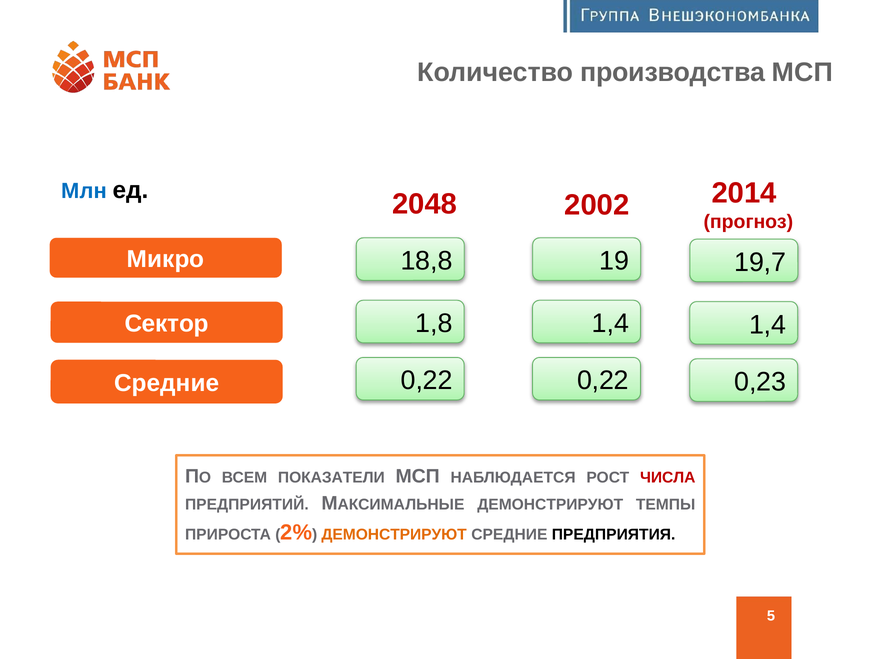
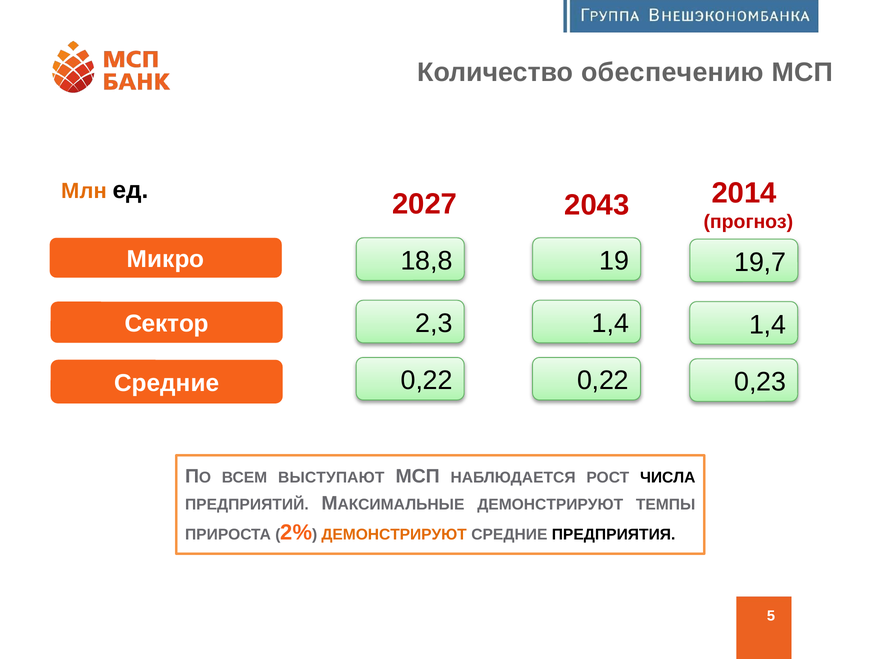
производства: производства -> обеспечению (673, 72)
Млн colour: blue -> orange (84, 191)
2048: 2048 -> 2027 (425, 204)
2002: 2002 -> 2043 (597, 205)
1,8: 1,8 -> 2,3 (434, 323)
ПОКАЗАТЕЛИ: ПОКАЗАТЕЛИ -> ВЫСТУПАЮТ (331, 477)
ЧИСЛА colour: red -> black (668, 477)
